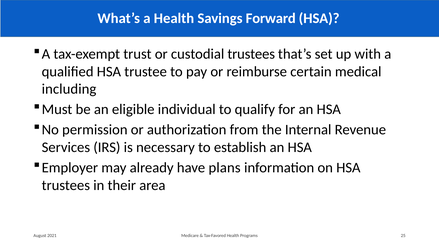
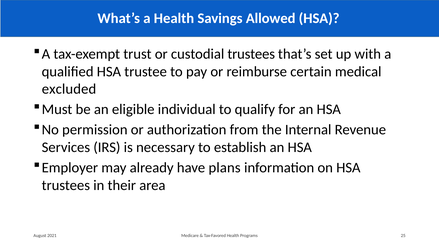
Forward: Forward -> Allowed (271, 18)
including: including -> excluded (69, 89)
